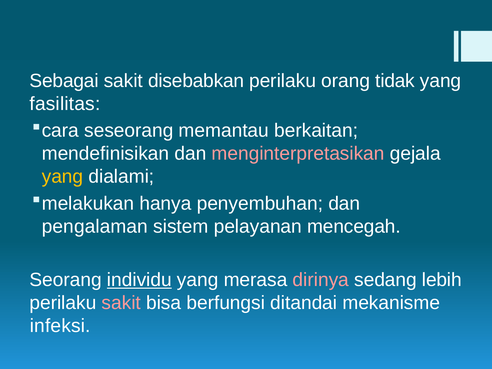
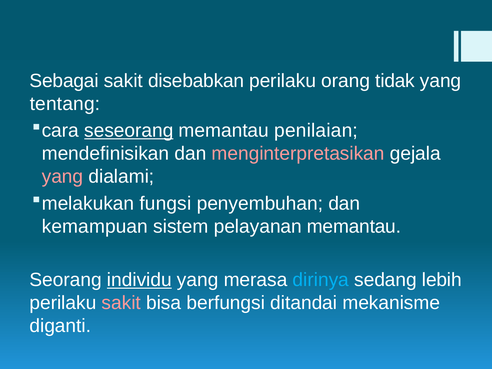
fasilitas: fasilitas -> tentang (65, 104)
seseorang underline: none -> present (129, 131)
berkaitan: berkaitan -> penilaian (316, 131)
yang colour: yellow -> pink (63, 177)
hanya: hanya -> fungsi (165, 203)
pengalaman: pengalaman -> kemampuan (95, 226)
pelayanan mencegah: mencegah -> memantau (354, 226)
dirinya colour: pink -> light blue (321, 280)
infeksi: infeksi -> diganti (60, 326)
